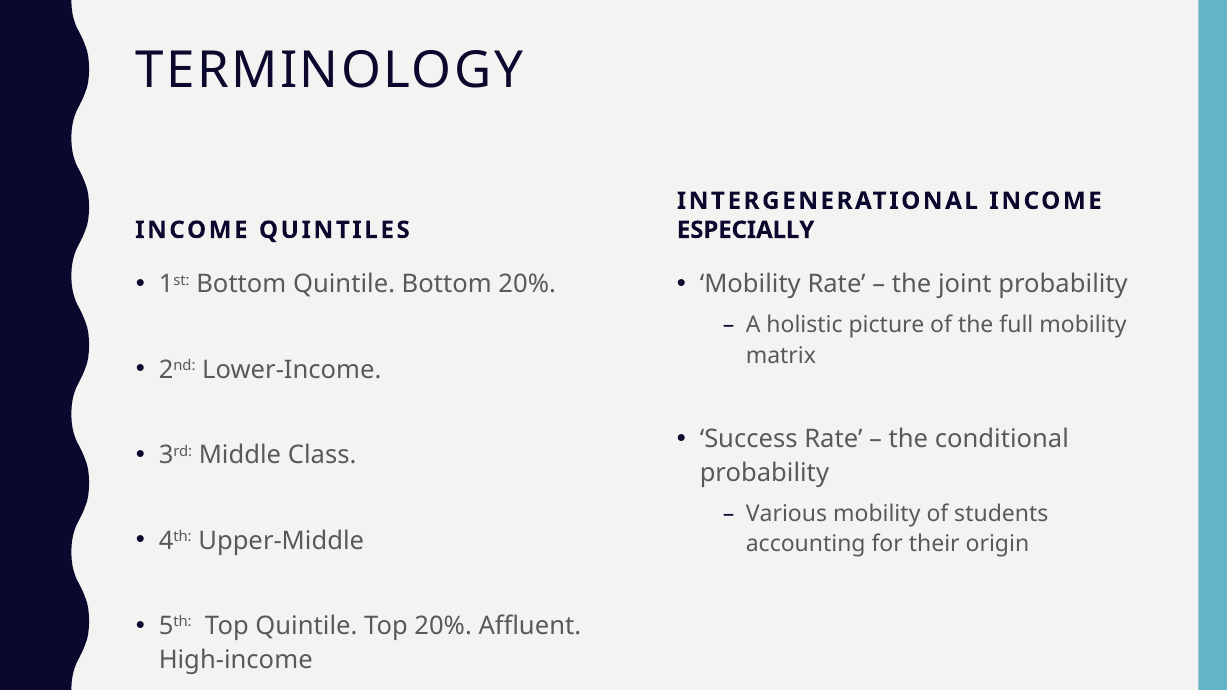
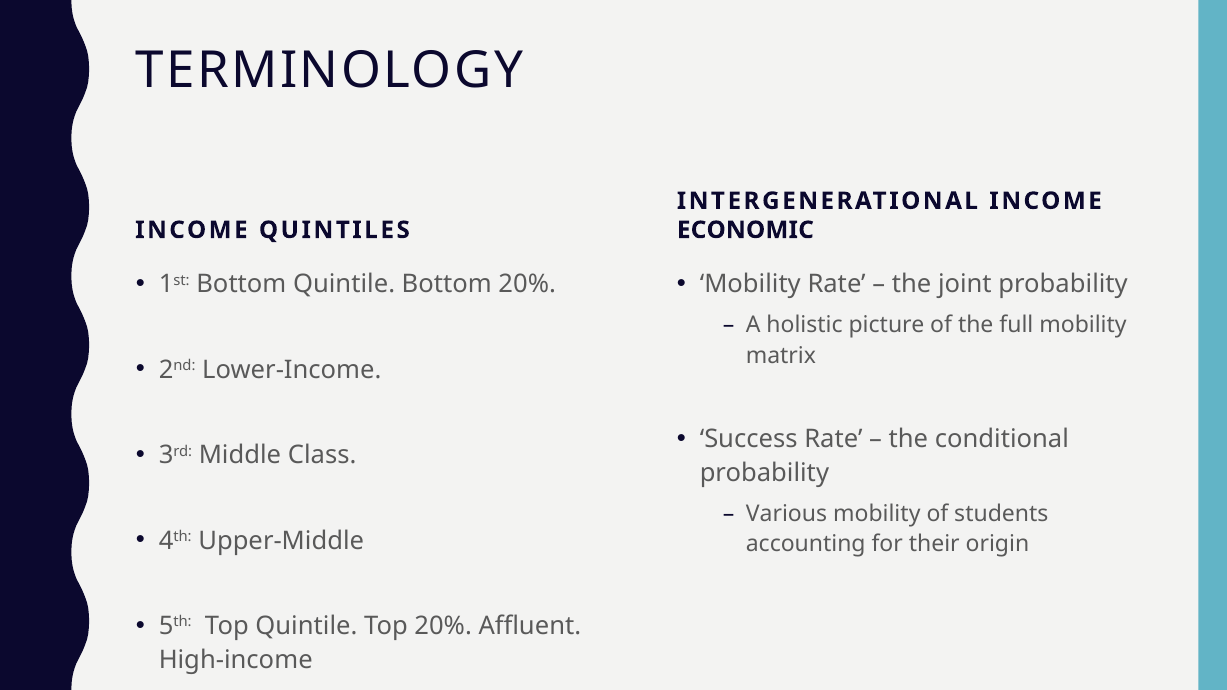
ESPECIALLY: ESPECIALLY -> ECONOMIC (745, 230)
